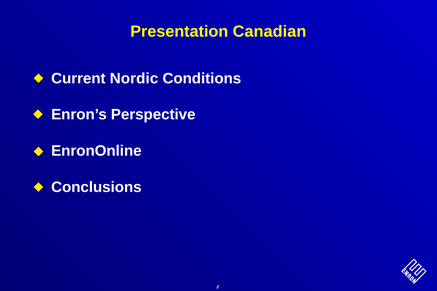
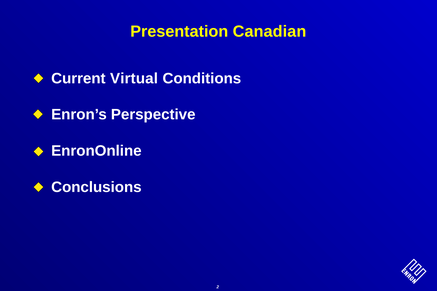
Nordic: Nordic -> Virtual (134, 79)
